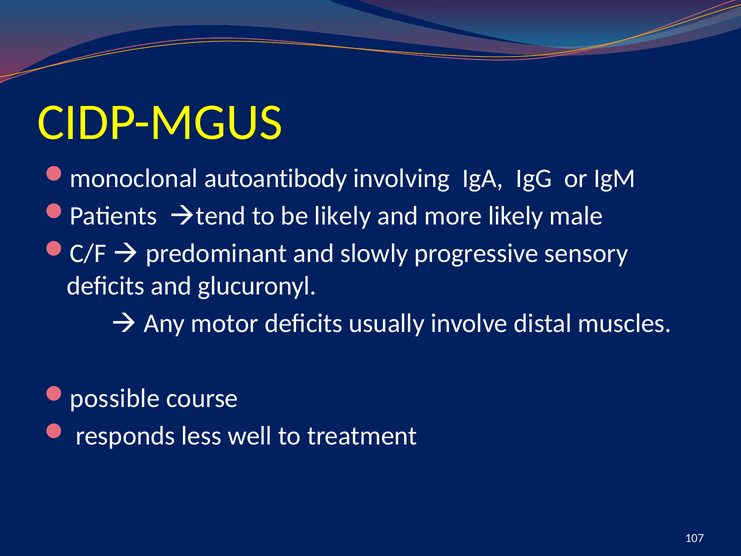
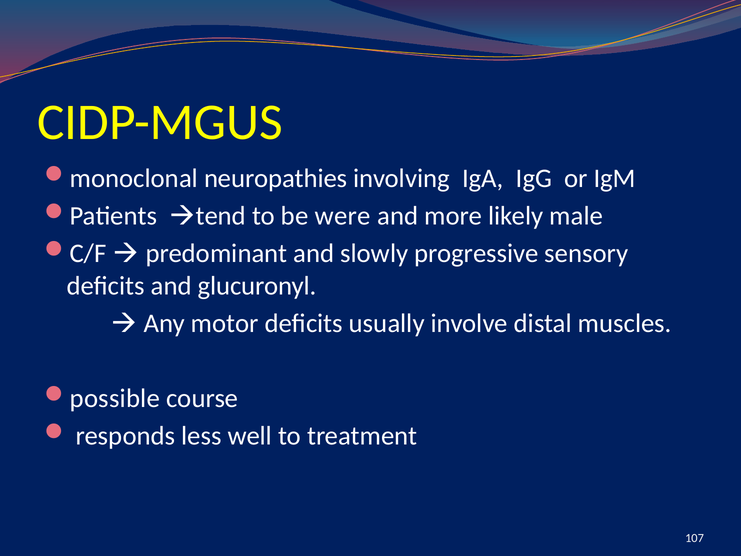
autoantibody: autoantibody -> neuropathies (276, 178)
be likely: likely -> were (343, 216)
